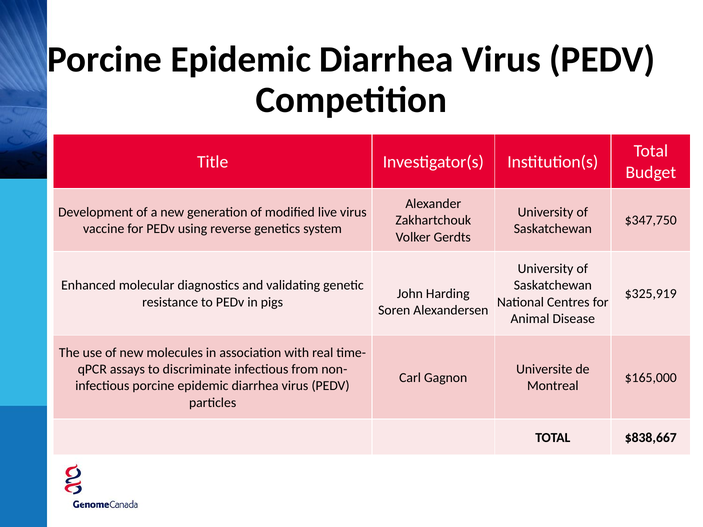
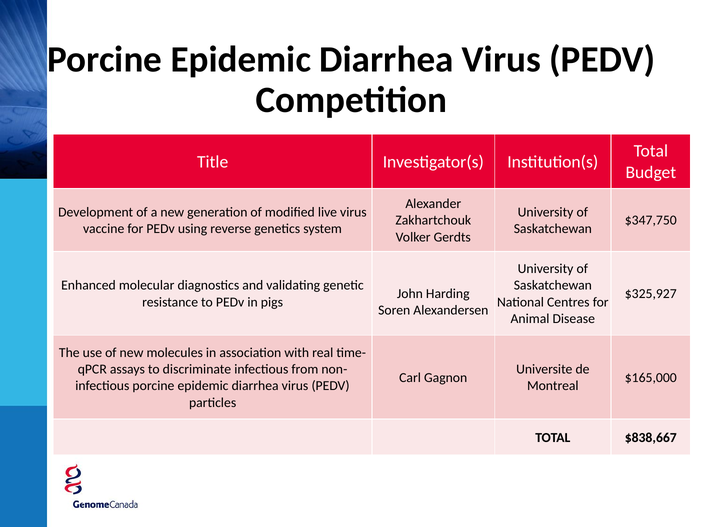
$325,919: $325,919 -> $325,927 (651, 294)
